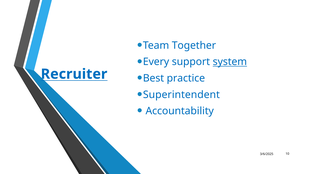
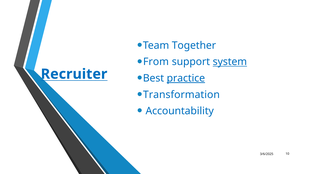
Every: Every -> From (156, 62)
practice underline: none -> present (186, 78)
Superintendent: Superintendent -> Transformation (181, 95)
